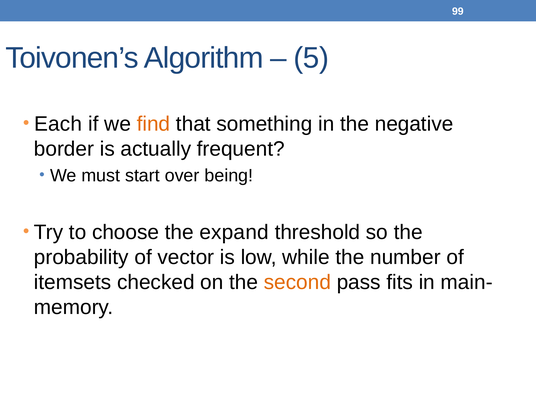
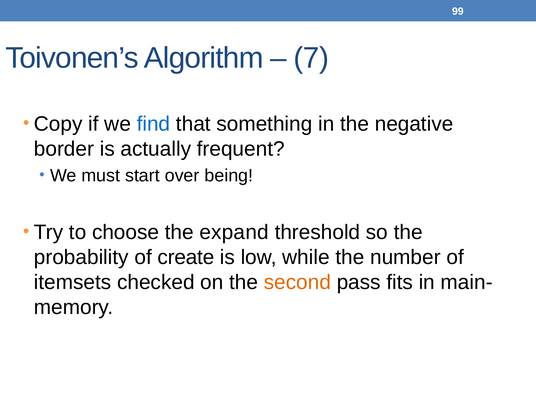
5: 5 -> 7 (311, 58)
Each: Each -> Copy (58, 124)
find colour: orange -> blue (153, 124)
vector: vector -> create (186, 257)
